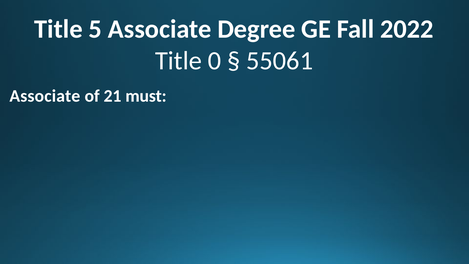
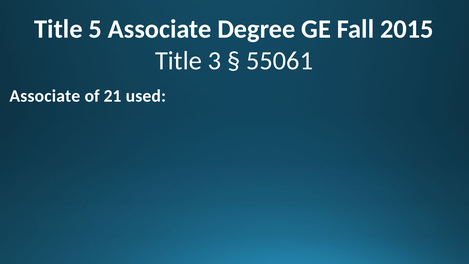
2022: 2022 -> 2015 (407, 29)
0: 0 -> 3 (215, 61)
must: must -> used (146, 96)
